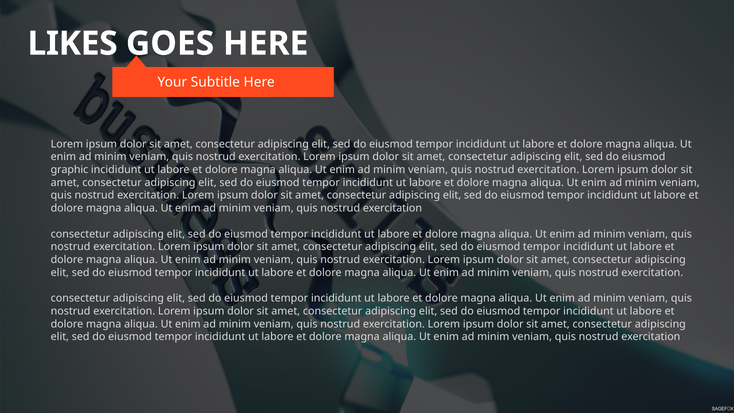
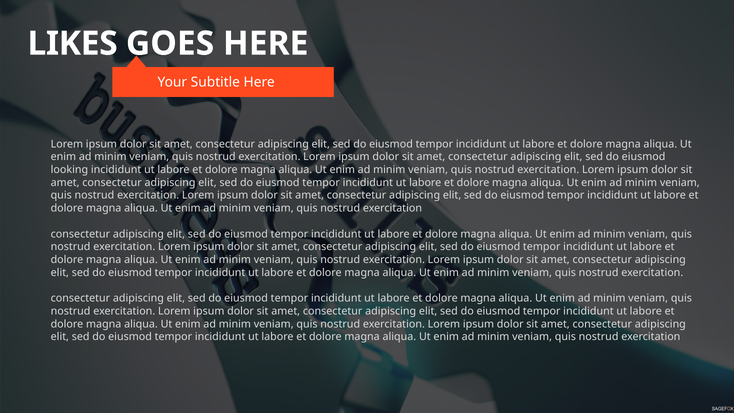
graphic: graphic -> looking (69, 170)
